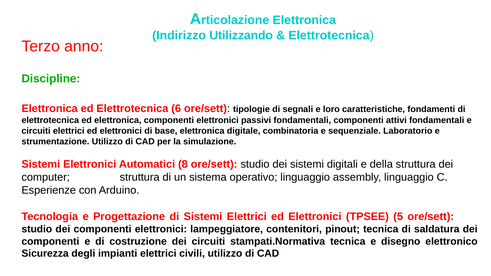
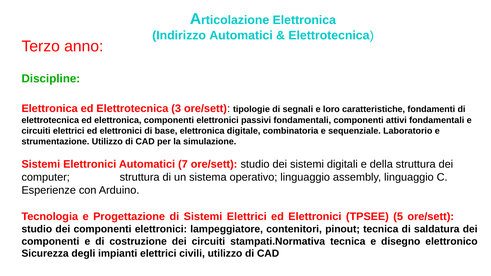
Indirizzo Utilizzando: Utilizzando -> Automatici (241, 36)
6: 6 -> 3 (176, 109)
8: 8 -> 7 (183, 164)
